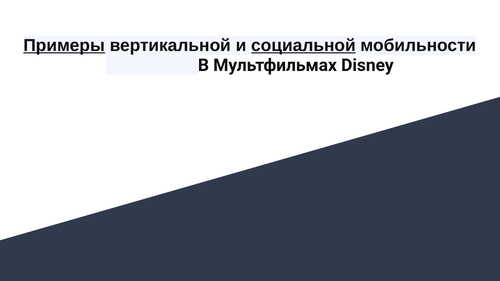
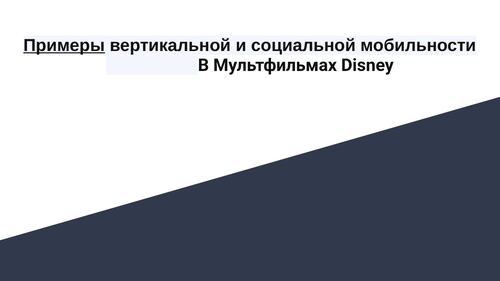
социальной underline: present -> none (303, 46)
